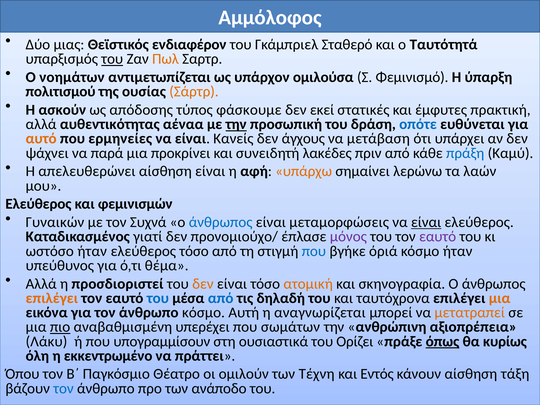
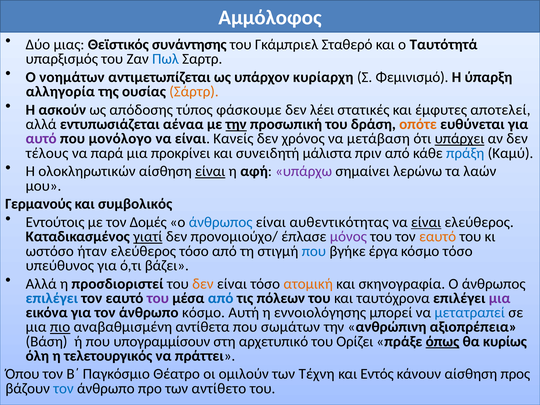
ενδιαφέρον: ενδιαφέρον -> συνάντησης (189, 45)
του underline: present -> none (112, 59)
Πωλ colour: orange -> blue (165, 59)
ομιλούσα: ομιλούσα -> κυρίαρχη (323, 77)
πολιτισμού: πολιτισμού -> αλληγορία (60, 92)
εκεί: εκεί -> λέει (322, 110)
πρακτική: πρακτική -> αποτελεί (500, 110)
αυθεντικότητας: αυθεντικότητας -> εντυπωσιάζεται (110, 124)
οπότε colour: blue -> orange (418, 124)
αυτό colour: orange -> purple (41, 139)
ερμηνείες: ερμηνείες -> μονόλογο (120, 139)
άγχους: άγχους -> χρόνος (303, 139)
υπάρχει underline: none -> present (460, 139)
ψάχνει: ψάχνει -> τέλους (47, 153)
λακέδες: λακέδες -> μάλιστα (327, 153)
απελευθερώνει: απελευθερώνει -> ολοκληρωτικών (87, 171)
είναι underline: none -> present (210, 171)
υπάρχω colour: orange -> purple (304, 171)
Ελεύθερος: Ελεύθερος -> Γερμανούς (38, 204)
φεμινισμών: φεμινισμών -> συμβολικός (135, 204)
Γυναικών: Γυναικών -> Εντούτοις (55, 222)
Συχνά: Συχνά -> Δομές (148, 222)
μεταμορφώσεις: μεταμορφώσεις -> αυθεντικότητας (339, 222)
γιατί underline: none -> present (148, 237)
εαυτό colour: purple -> orange (438, 237)
όριά: όριά -> έργα (383, 251)
κόσμο ήταν: ήταν -> τόσο (458, 251)
θέμα: θέμα -> βάζει (167, 265)
επιλέγει colour: orange -> blue (52, 298)
του colour: blue -> purple (158, 298)
δηλαδή: δηλαδή -> πόλεων (281, 298)
μια colour: orange -> purple (500, 298)
αναγνωρίζεται: αναγνωρίζεται -> εννοιολόγησης (320, 313)
μετατραπεί colour: orange -> blue (470, 313)
υπερέχει: υπερέχει -> αντίθετα (203, 327)
Λάκυ: Λάκυ -> Βάση (47, 341)
ουσιαστικά: ουσιαστικά -> αρχετυπικό (274, 341)
εκκεντρωμένο: εκκεντρωμένο -> τελετουργικός (108, 356)
τάξη: τάξη -> προς (515, 374)
ανάποδο: ανάποδο -> αντίθετο (219, 388)
